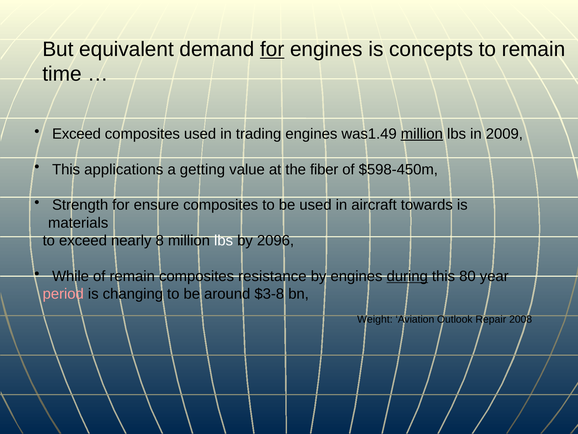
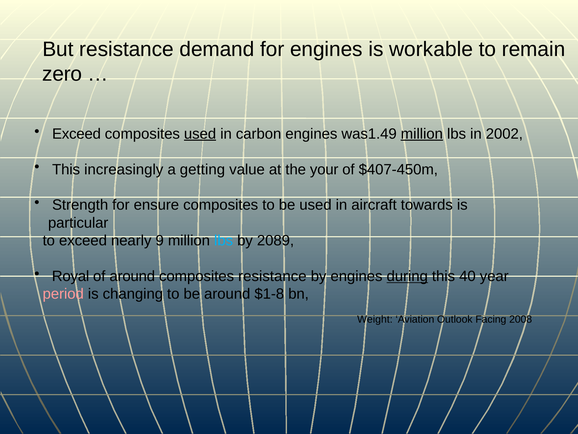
But equivalent: equivalent -> resistance (127, 49)
for underline: present -> none (272, 49)
concepts: concepts -> workable (431, 49)
time: time -> zero (62, 74)
used underline: none -> present (200, 134)
trading: trading -> carbon (259, 134)
2009: 2009 -> 2002 (504, 134)
applications: applications -> increasingly (124, 169)
fiber: fiber -> your (324, 169)
$598-450m: $598-450m -> $407-450m (398, 169)
materials: materials -> particular (78, 223)
8: 8 -> 9 (160, 240)
lbs colour: white -> light blue (224, 240)
2096: 2096 -> 2089 (276, 240)
While: While -> Royal (71, 276)
of remain: remain -> around (132, 276)
80: 80 -> 40 (467, 276)
$3-8: $3-8 -> $1-8 (269, 294)
Repair: Repair -> Facing (491, 319)
